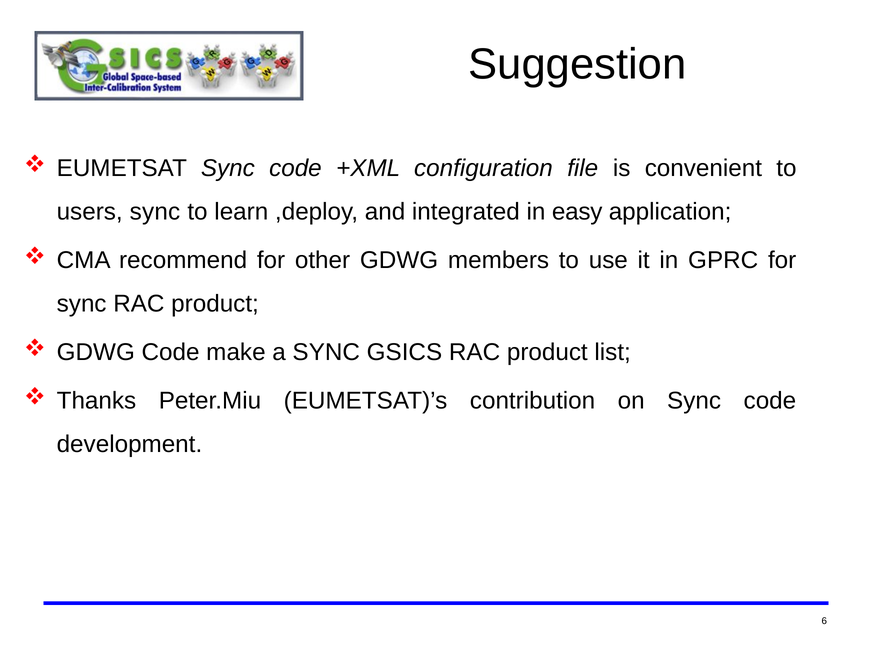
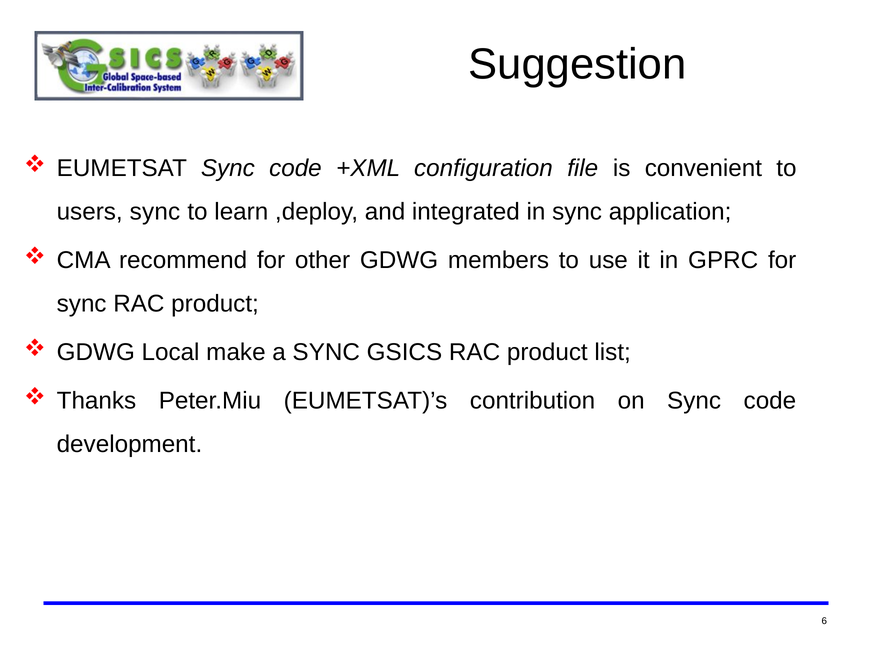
in easy: easy -> sync (577, 212)
GDWG Code: Code -> Local (171, 352)
